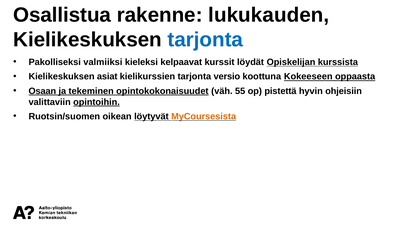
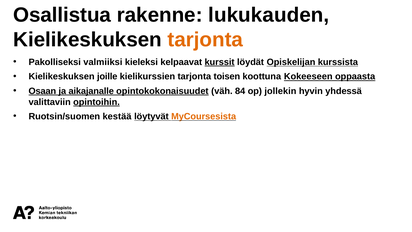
tarjonta colour: blue -> orange (205, 40)
kurssit underline: none -> present (220, 62)
asiat: asiat -> joille (107, 76)
versio: versio -> toisen (227, 76)
tekeminen: tekeminen -> aikajanalle (91, 91)
55: 55 -> 84 (240, 91)
pistettä: pistettä -> jollekin (280, 91)
ohjeisiin: ohjeisiin -> yhdessä (344, 91)
oikean: oikean -> kestää (117, 116)
